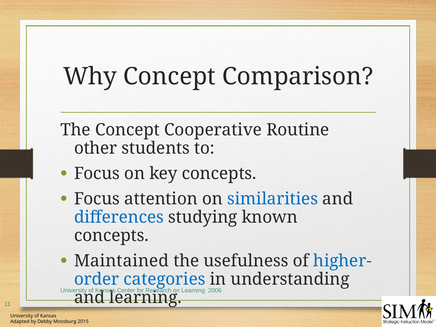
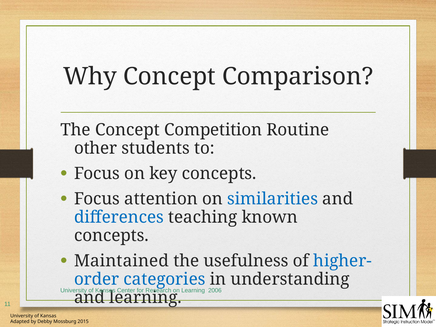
Cooperative: Cooperative -> Competition (213, 130)
studying: studying -> teaching (203, 217)
